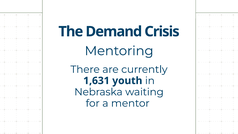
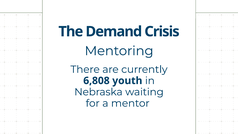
1,631: 1,631 -> 6,808 (96, 81)
